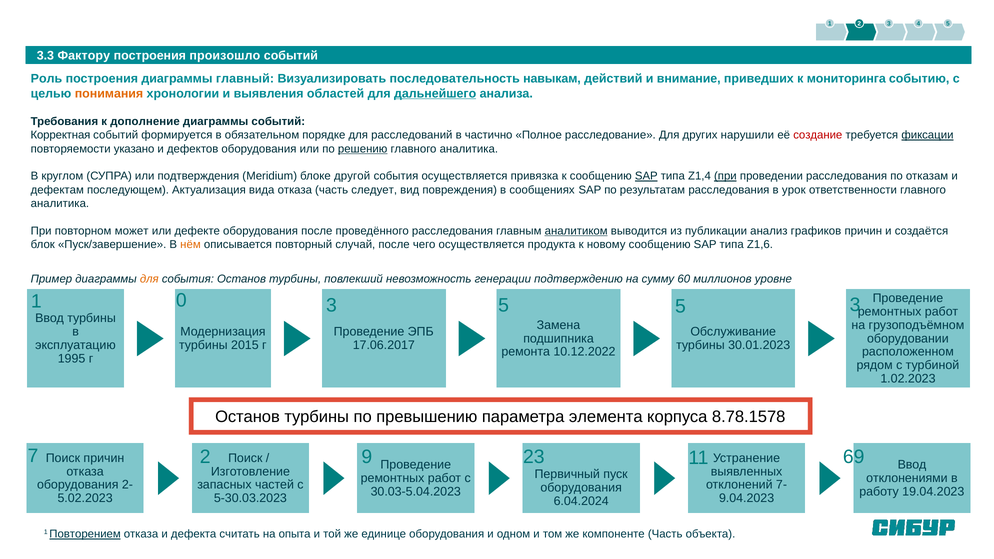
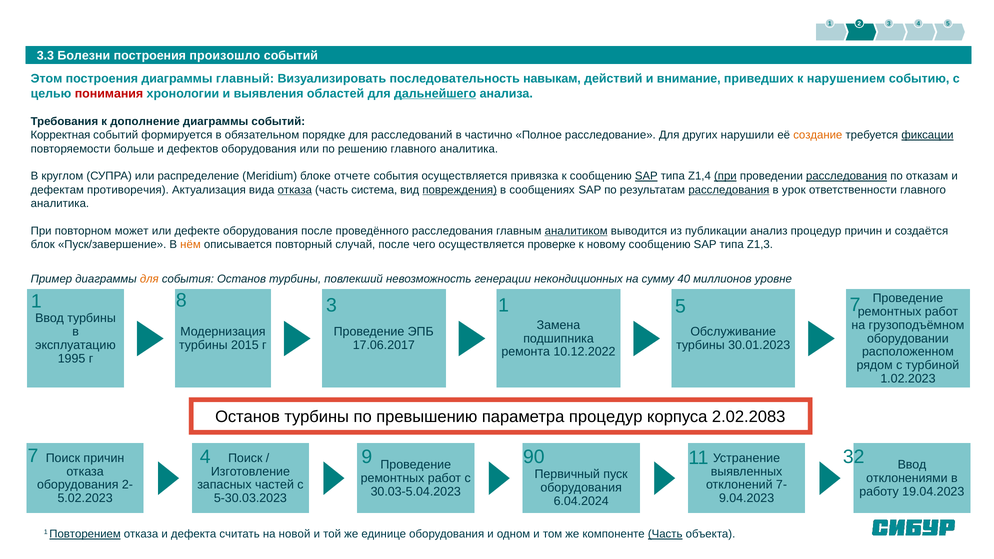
Фактору: Фактору -> Болезни (84, 56)
Роль: Роль -> Этом (47, 79)
мониторинга: мониторинга -> нарушением (846, 79)
понимания colour: orange -> red (109, 94)
создание colour: red -> orange (818, 135)
указано: указано -> больше (134, 149)
решению underline: present -> none (363, 149)
подтверждения: подтверждения -> распределение (198, 176)
другой: другой -> отчете (352, 176)
расследования underline: none -> present (847, 176)
последующем: последующем -> противоречия (128, 190)
отказа underline: none -> present (295, 190)
следует: следует -> система (374, 190)
повреждения underline: none -> present (460, 190)
расследования underline: none -> present (729, 190)
анализ графиков: графиков -> процедур (816, 231)
продукта: продукта -> проверке (552, 245)
Z1,6: Z1,6 -> Z1,3 (760, 245)
подтверждению: подтверждению -> некондиционных (578, 279)
60: 60 -> 40 (684, 279)
0: 0 -> 8 (181, 300)
3 5: 5 -> 1 (504, 306)
5 3: 3 -> 7 (855, 305)
параметра элемента: элемента -> процедур (606, 417)
8.78.1578: 8.78.1578 -> 2.02.2083 (749, 417)
7 2: 2 -> 4 (205, 457)
23: 23 -> 90 (534, 457)
69: 69 -> 32 (854, 457)
опыта: опыта -> новой (295, 534)
Часть underline: none -> present (665, 534)
